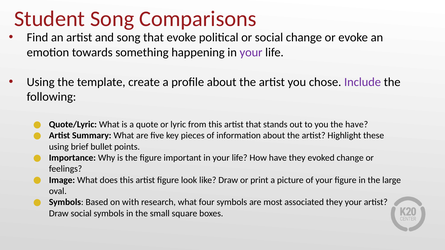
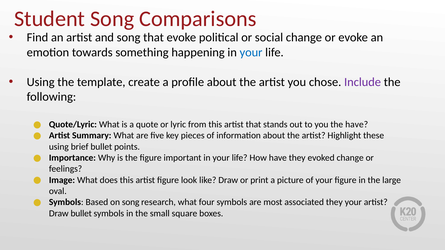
your colour: purple -> blue (251, 52)
on with: with -> song (131, 202)
Draw social: social -> bullet (81, 214)
